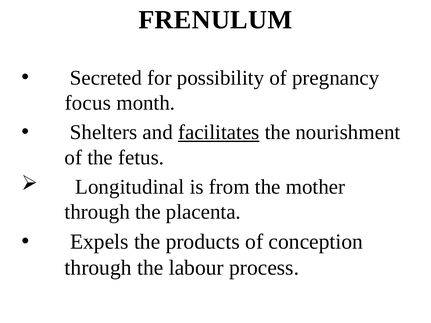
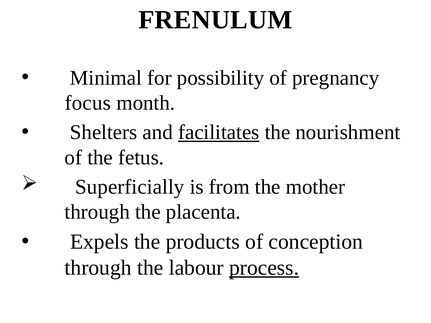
Secreted: Secreted -> Minimal (106, 78)
Longitudinal: Longitudinal -> Superficially (130, 187)
process underline: none -> present (264, 268)
